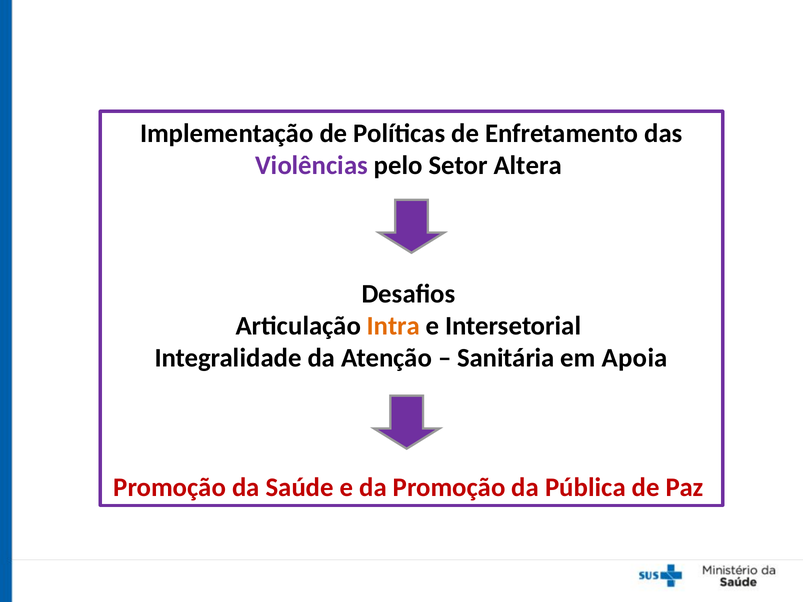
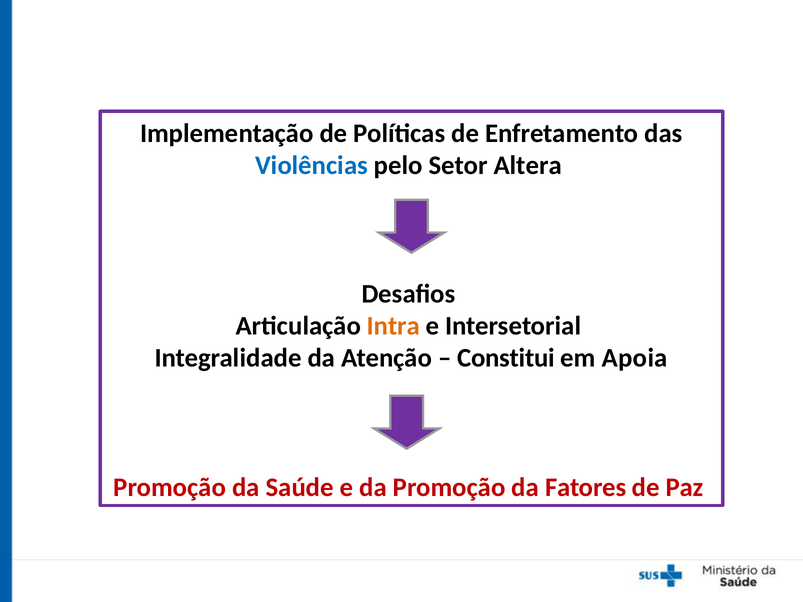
Violências colour: purple -> blue (312, 166)
Sanitária: Sanitária -> Constitui (506, 358)
Pública: Pública -> Fatores (586, 487)
